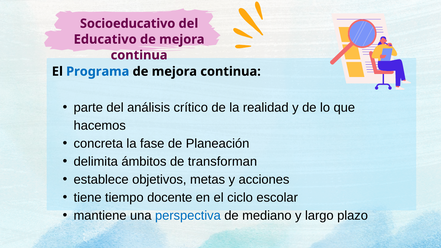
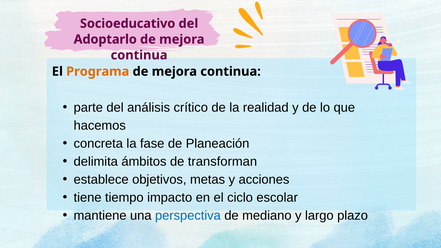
Educativo: Educativo -> Adoptarlo (105, 39)
Programa colour: blue -> orange (98, 71)
docente: docente -> impacto (170, 198)
